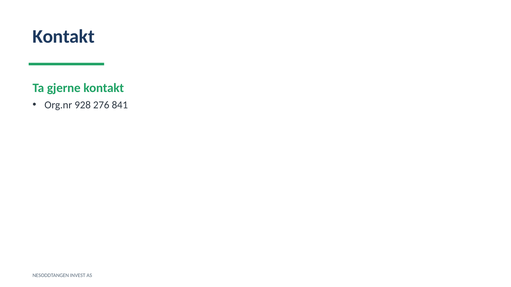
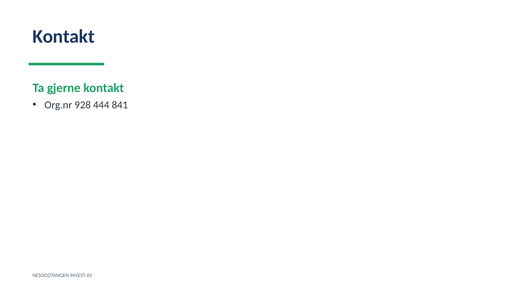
276: 276 -> 444 (101, 105)
